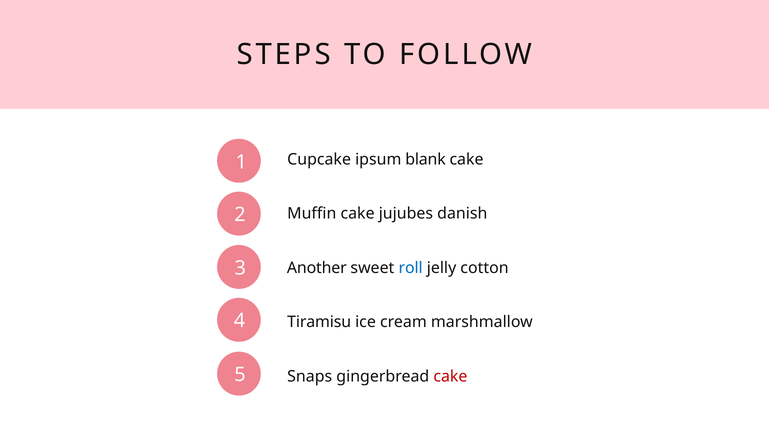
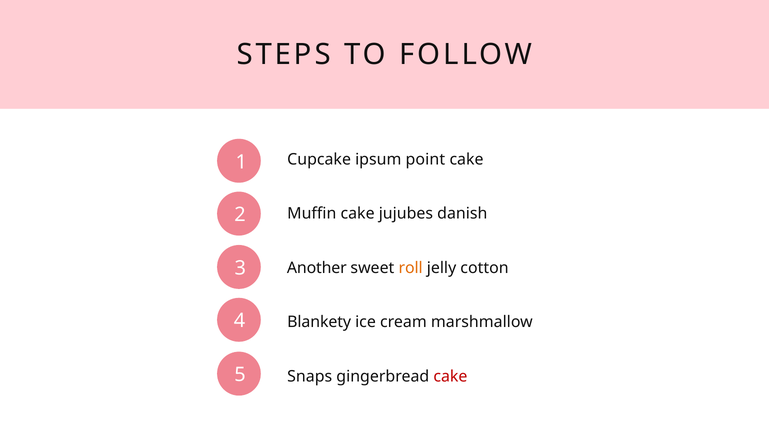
blank: blank -> point (425, 159)
roll colour: blue -> orange (411, 268)
Tiramisu: Tiramisu -> Blankety (319, 322)
